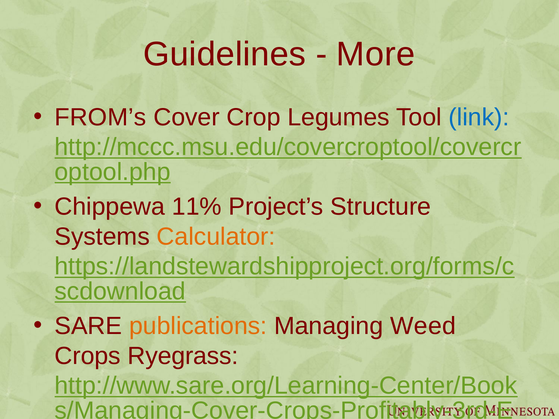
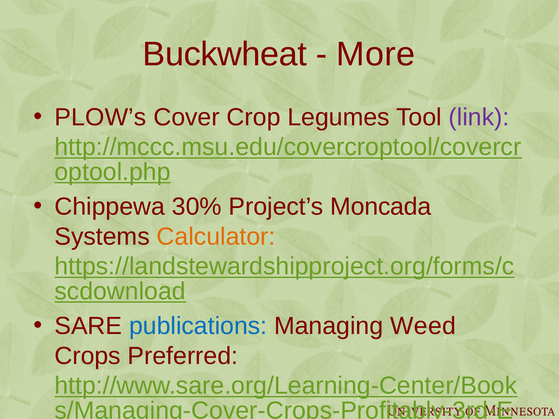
Guidelines: Guidelines -> Buckwheat (225, 54)
FROM’s: FROM’s -> PLOW’s (100, 117)
link colour: blue -> purple (479, 117)
11%: 11% -> 30% (197, 207)
Structure: Structure -> Moncada (381, 207)
publications colour: orange -> blue (198, 326)
Ryegrass: Ryegrass -> Preferred (183, 356)
